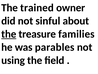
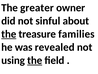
trained: trained -> greater (37, 8)
parables: parables -> revealed (55, 47)
the underline: none -> present (35, 60)
